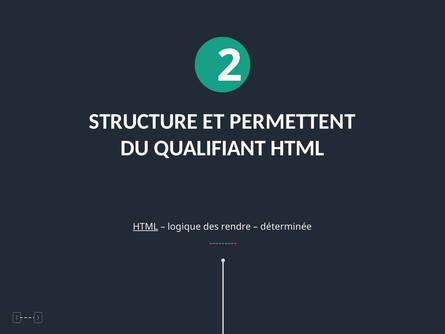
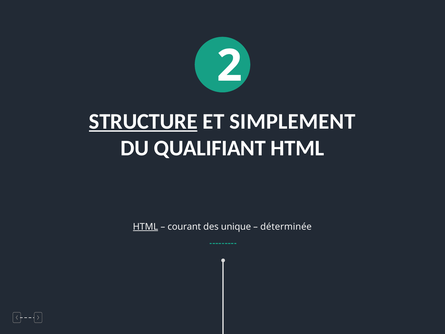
STRUCTURE underline: none -> present (143, 121)
PERMETTENT: PERMETTENT -> SIMPLEMENT (293, 121)
logique: logique -> courant (184, 227)
rendre: rendre -> unique (236, 227)
